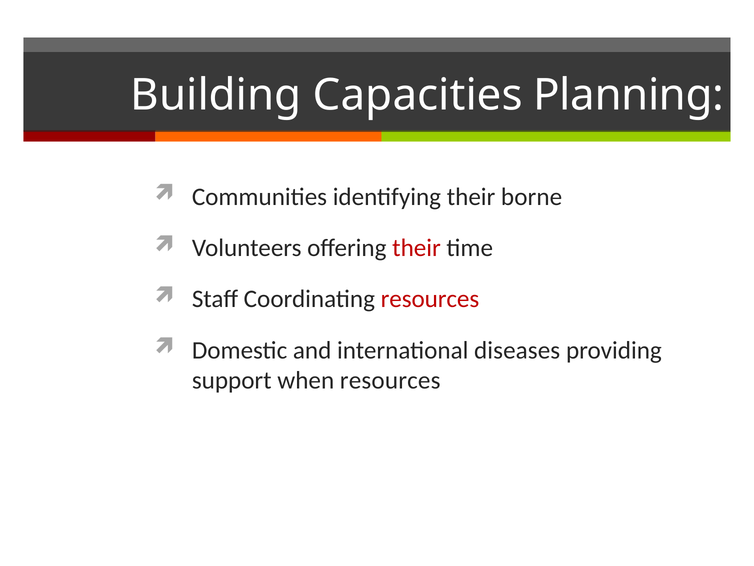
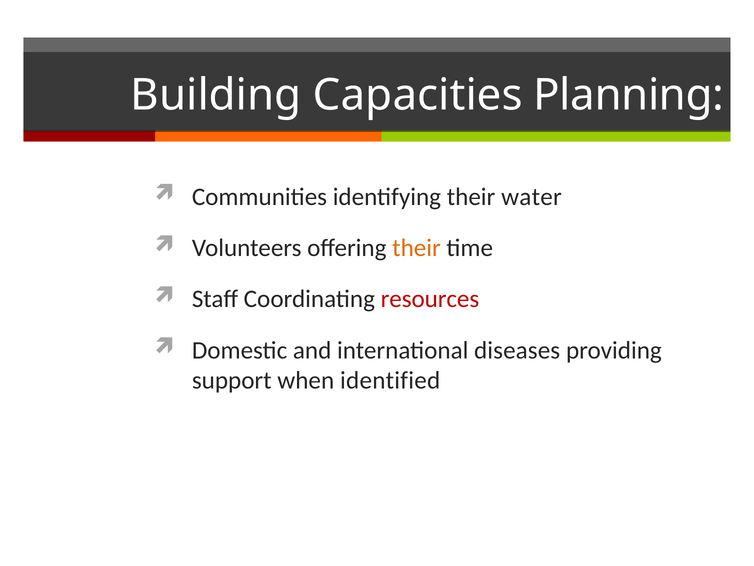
borne: borne -> water (531, 197)
their colour: red -> orange (417, 248)
when resources: resources -> identified (390, 380)
